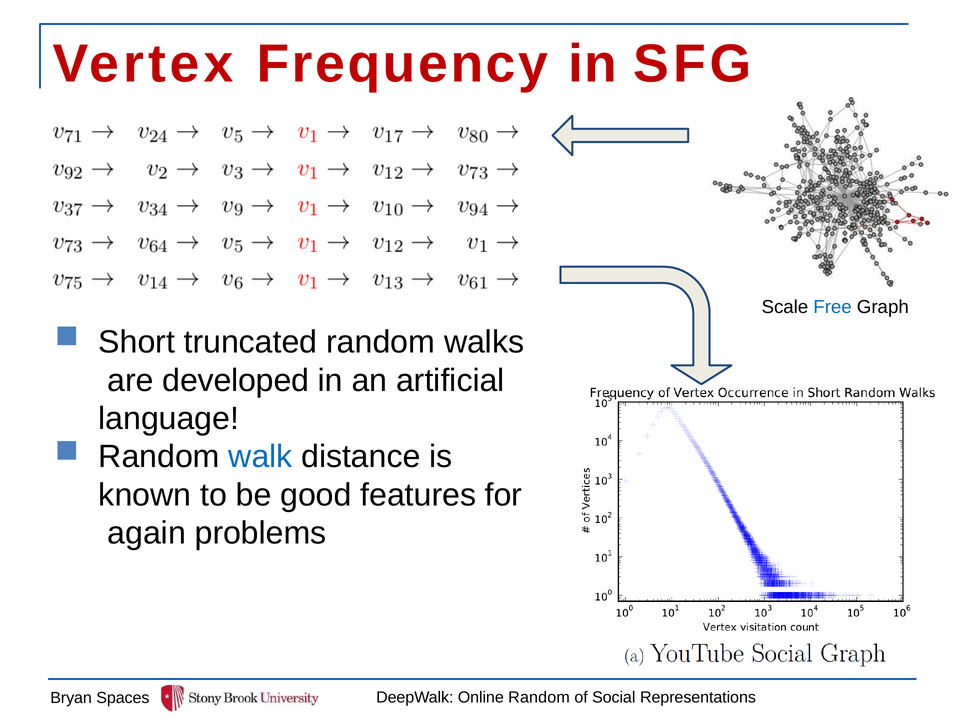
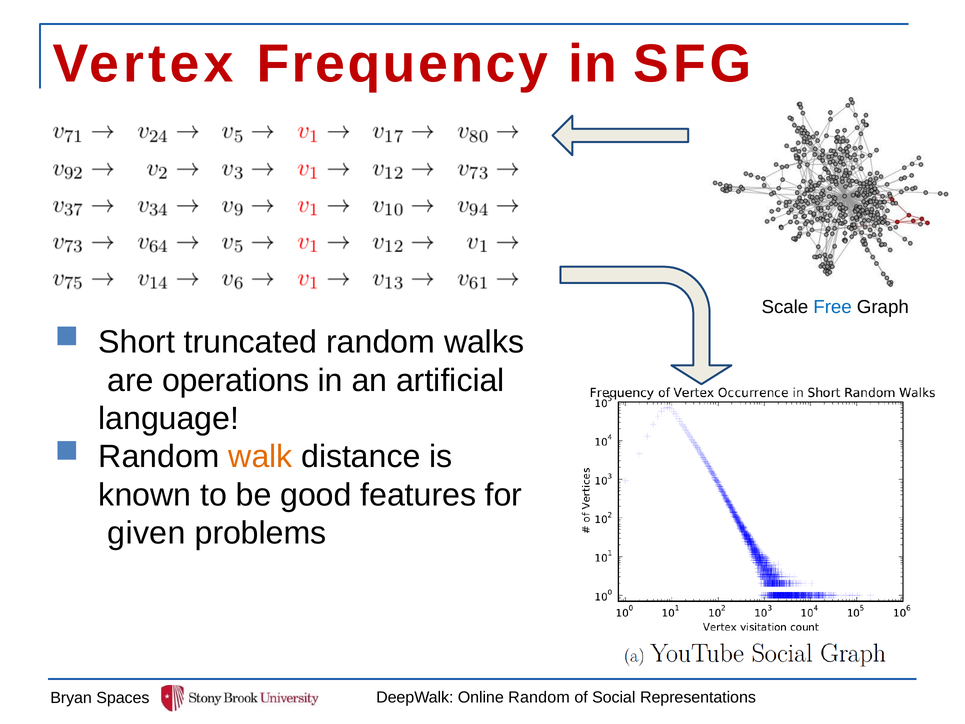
developed: developed -> operations (236, 380)
walk colour: blue -> orange (260, 457)
again: again -> given (146, 533)
